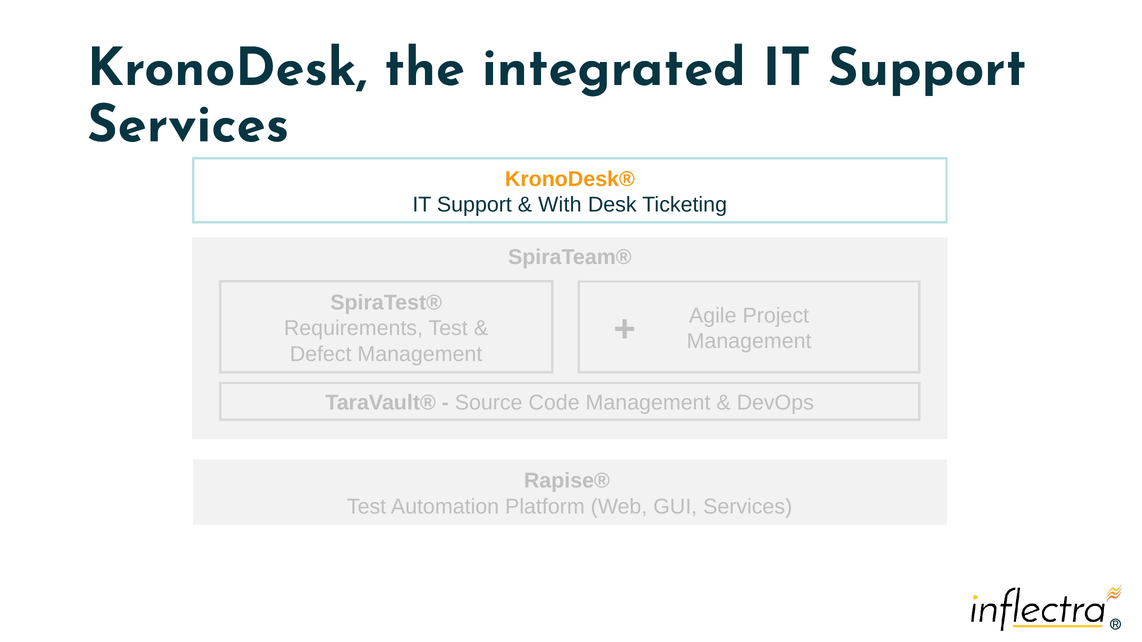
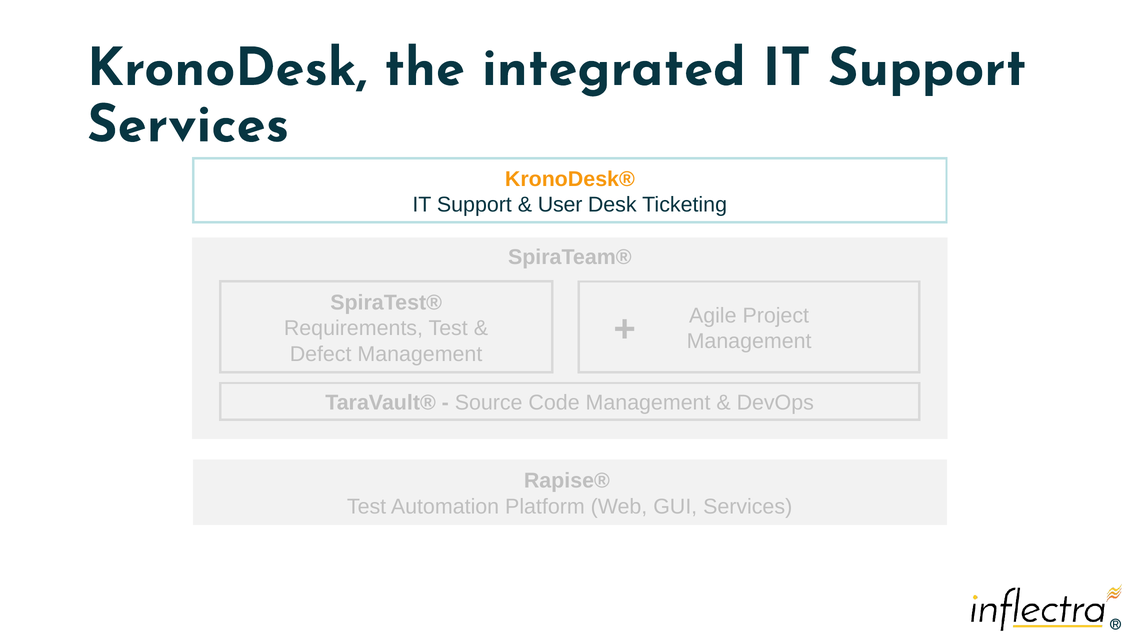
With: With -> User (560, 205)
